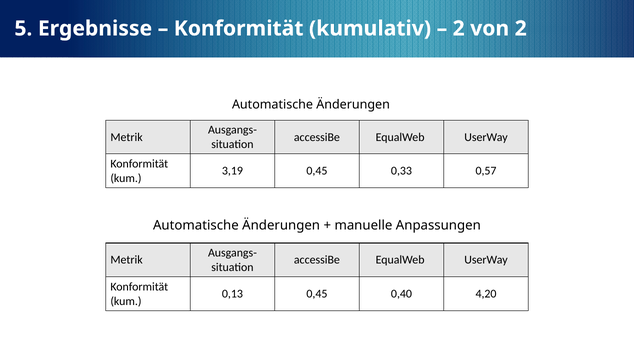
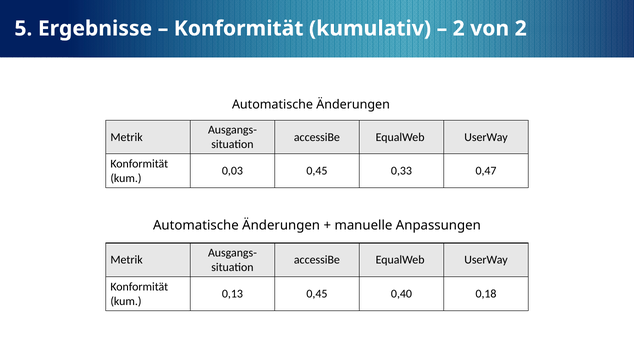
3,19: 3,19 -> 0,03 (232, 171)
0,57: 0,57 -> 0,47 (486, 171)
4,20: 4,20 -> 0,18 (486, 294)
